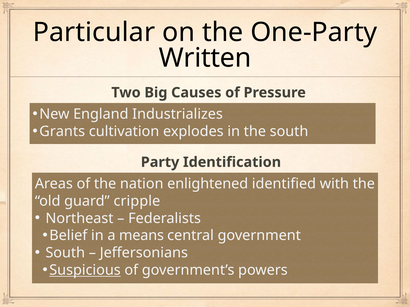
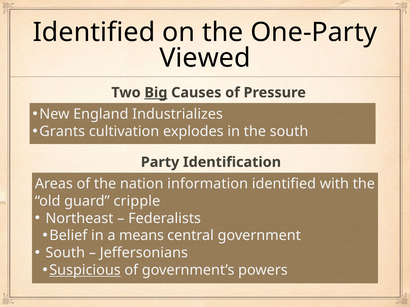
Particular: Particular -> Identified (94, 32)
Written: Written -> Viewed (205, 58)
Big underline: none -> present (156, 93)
enlightened: enlightened -> information (208, 184)
